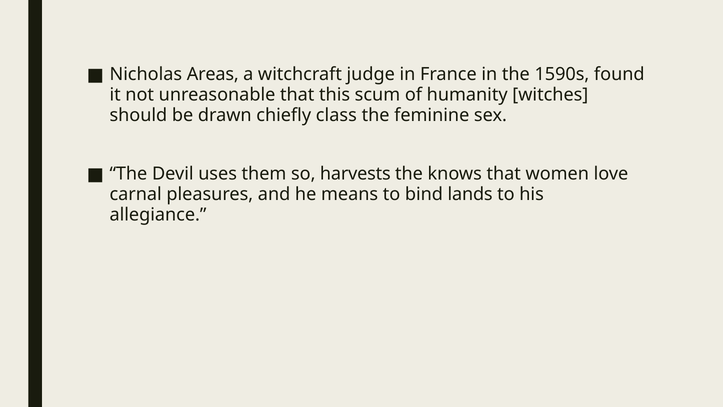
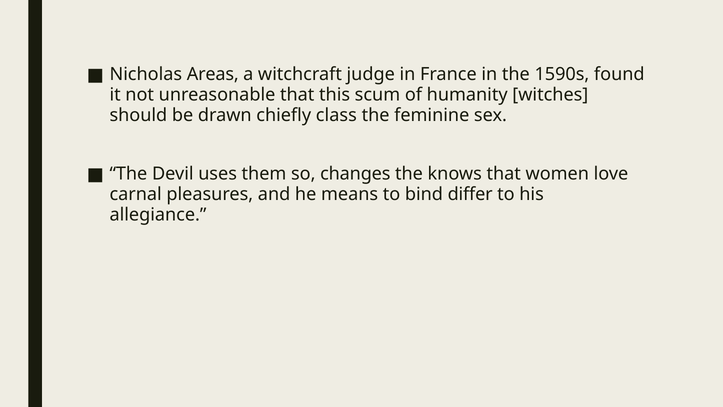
harvests: harvests -> changes (355, 174)
lands: lands -> differ (470, 194)
